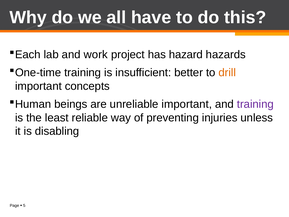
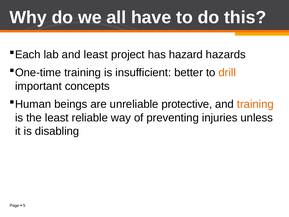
and work: work -> least (96, 55)
unreliable important: important -> protective (187, 104)
training colour: purple -> orange (255, 104)
